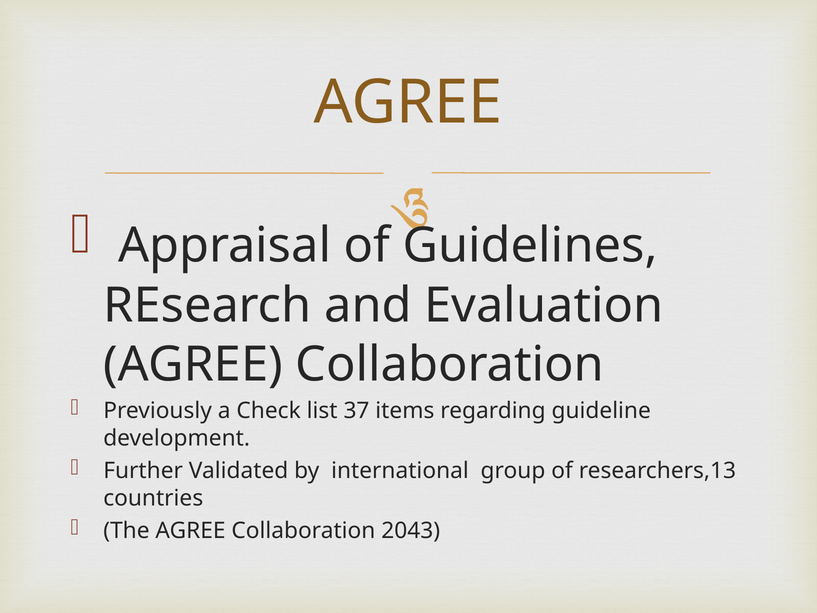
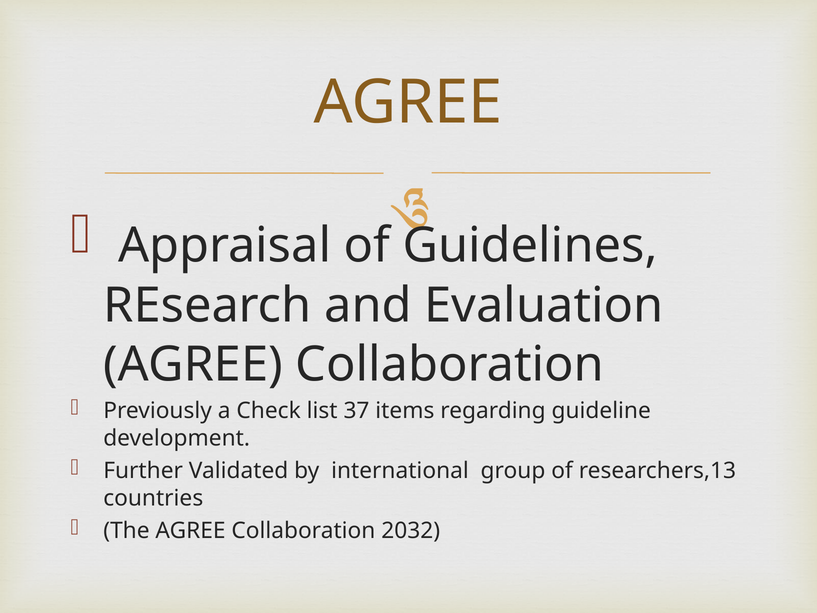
2043: 2043 -> 2032 (411, 531)
